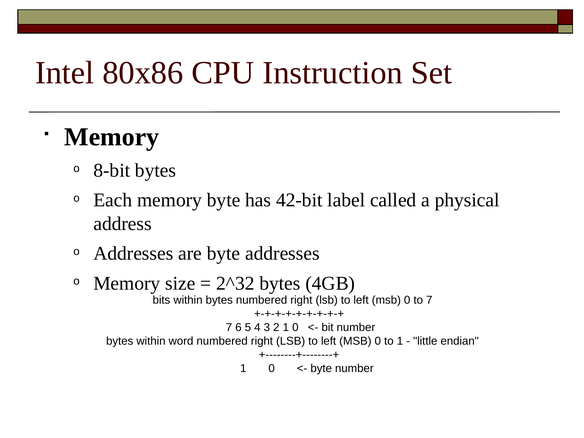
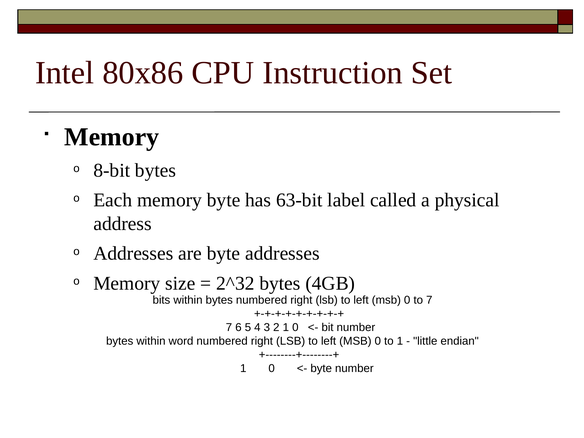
42-bit: 42-bit -> 63-bit (299, 200)
